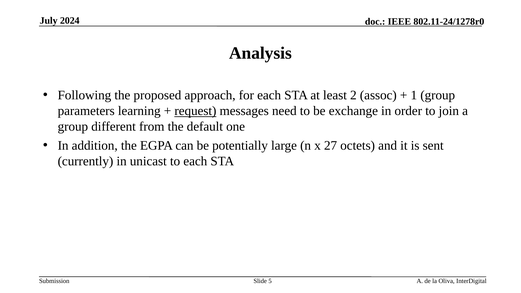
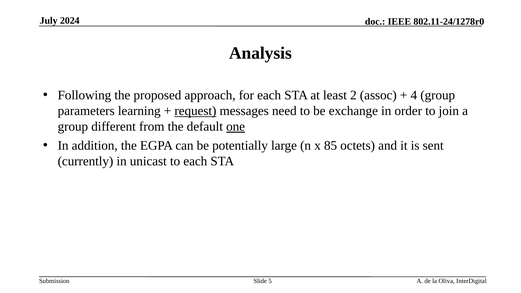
1: 1 -> 4 (414, 95)
one underline: none -> present (236, 127)
27: 27 -> 85 (331, 146)
